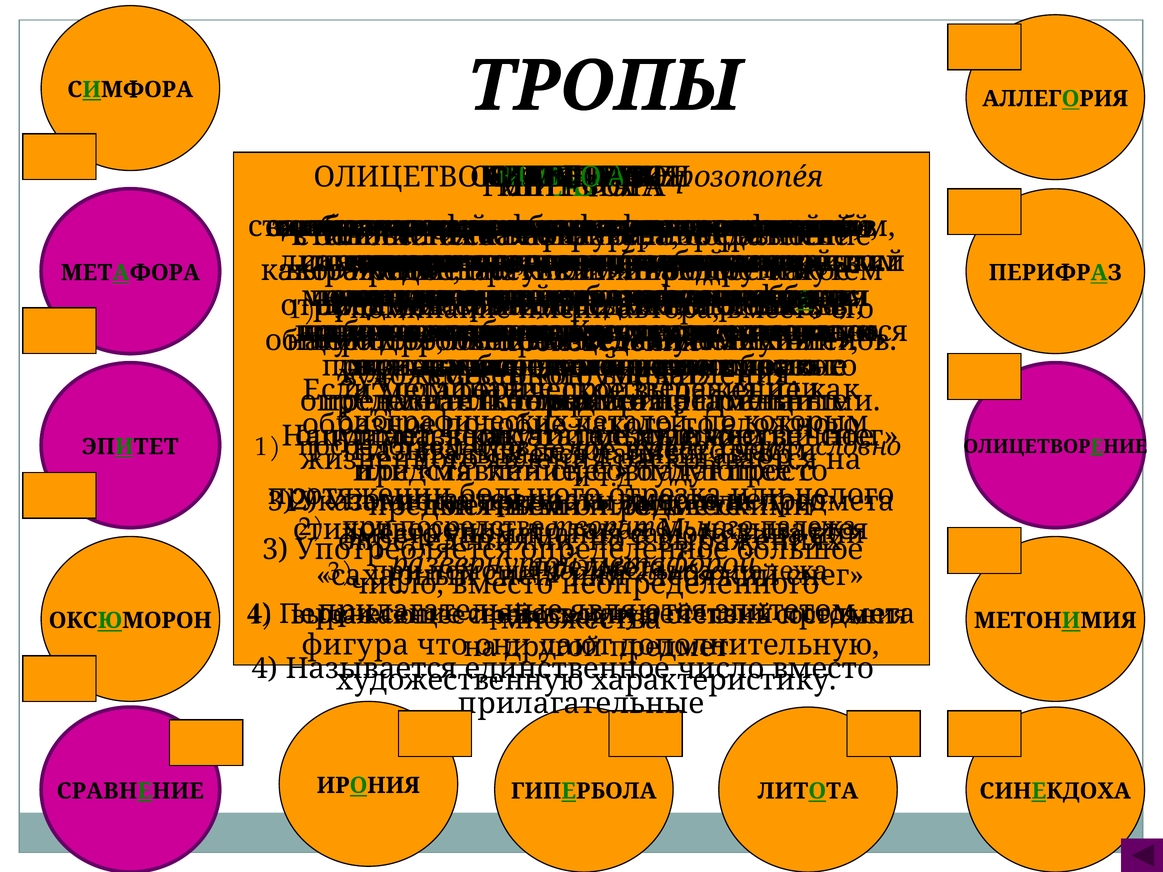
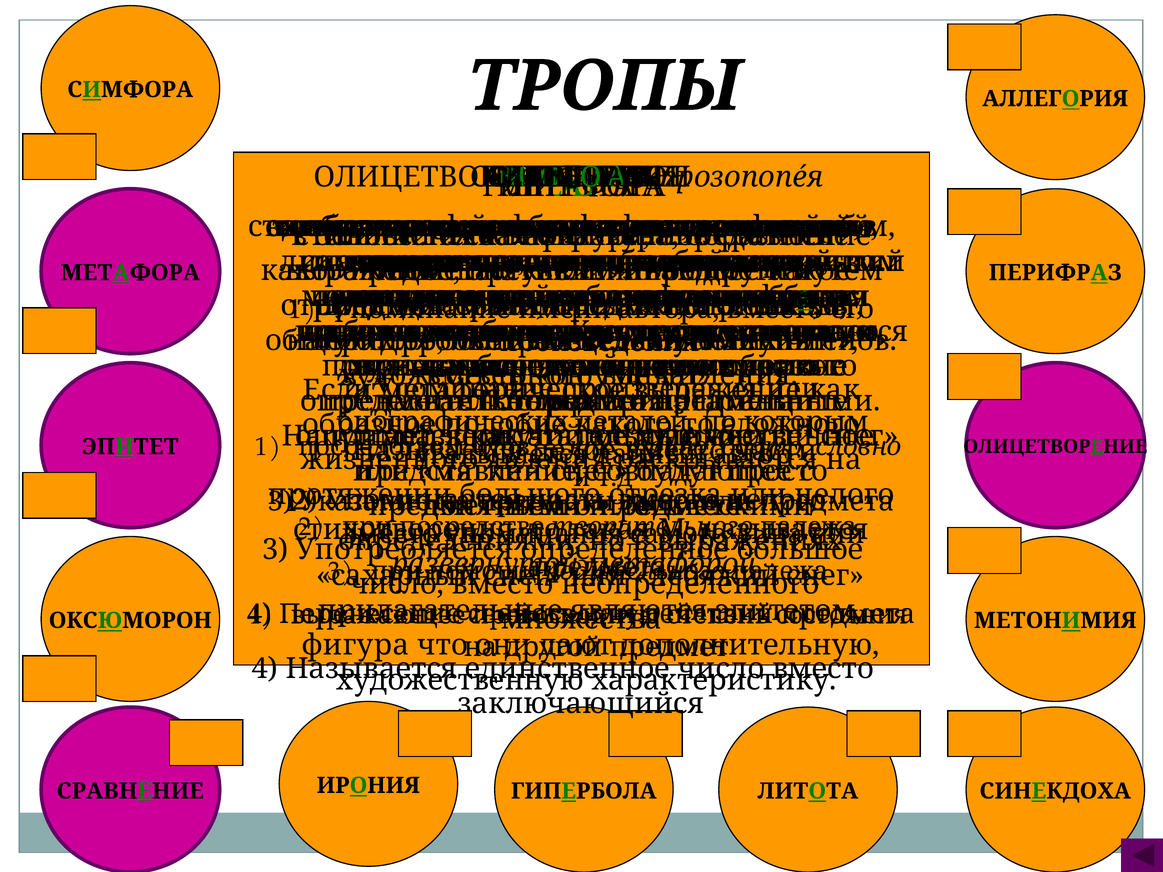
прилагательные: прилагательные -> заключающийся (581, 704)
